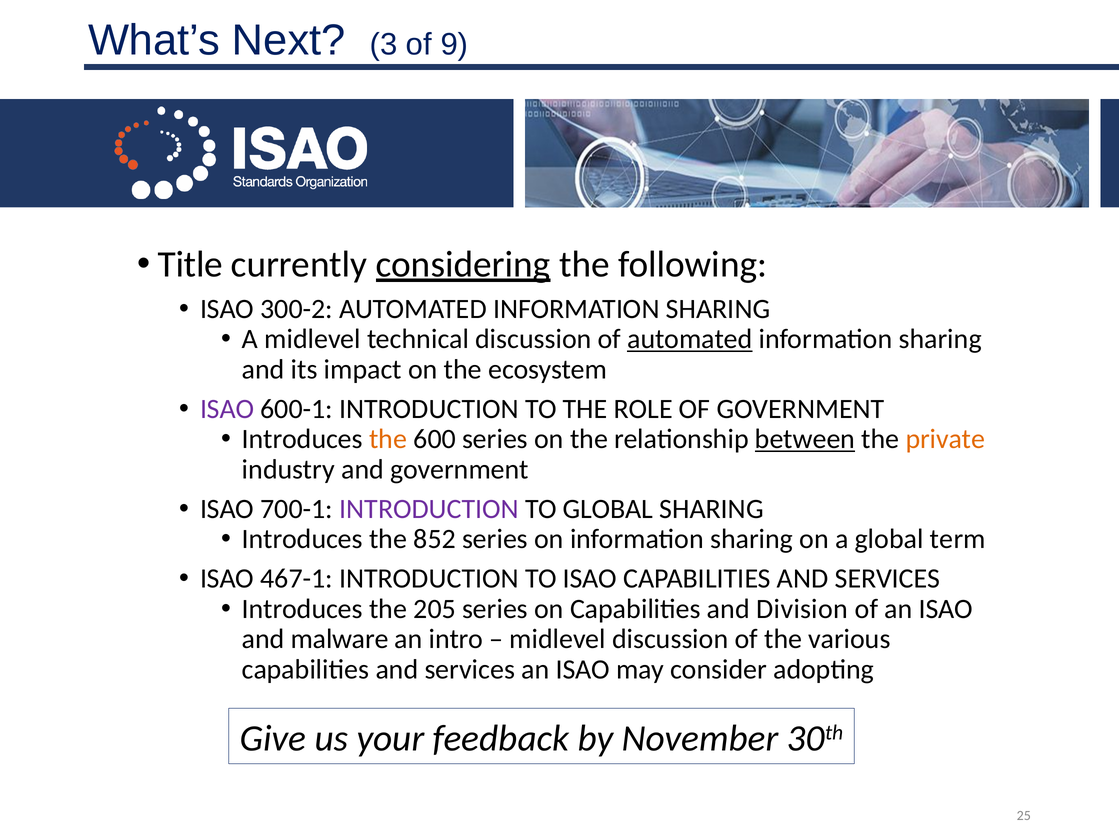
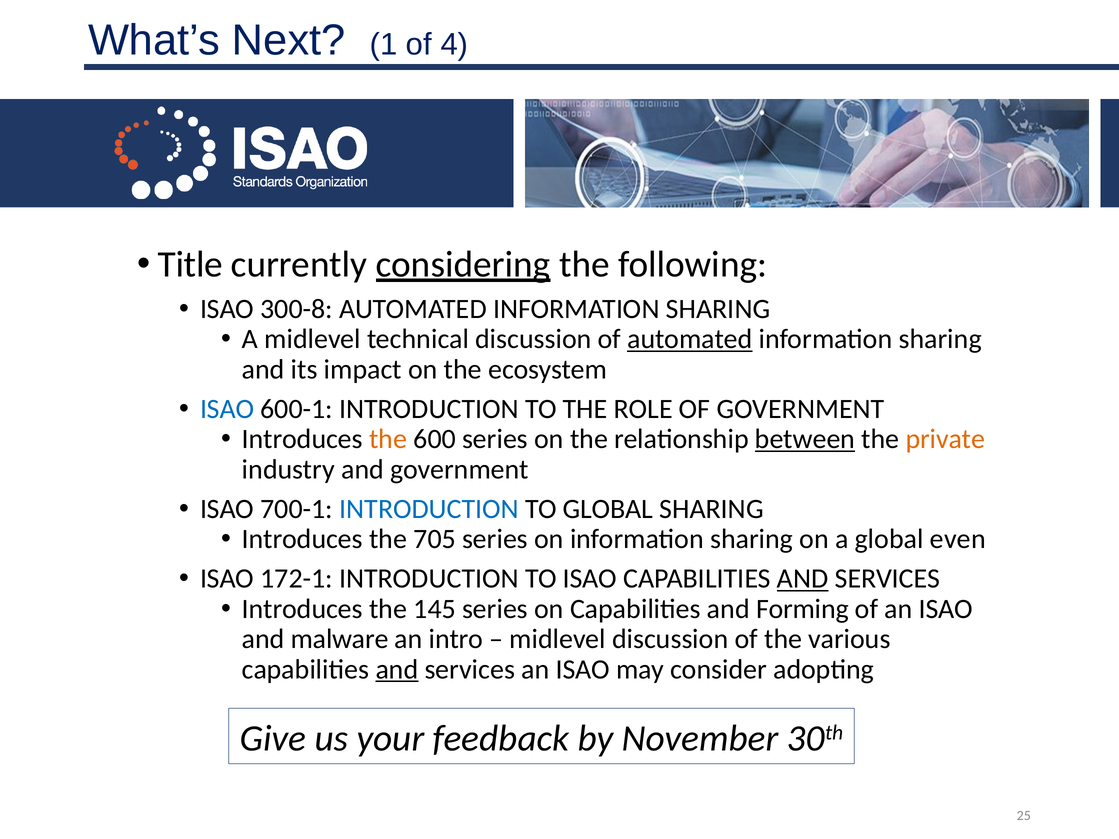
3: 3 -> 1 (384, 44)
9: 9 -> 4 (454, 44)
300-2: 300-2 -> 300-8 (297, 309)
ISAO colour: purple -> blue (227, 409)
INTRODUCTION colour: purple -> blue (429, 509)
852: 852 -> 705 (435, 539)
term: term -> even (958, 539)
467-1: 467-1 -> 172-1 (297, 579)
AND underline: none -> present (803, 579)
205: 205 -> 145 (435, 609)
Division: Division -> Forming (802, 609)
and underline: none -> present (397, 670)
